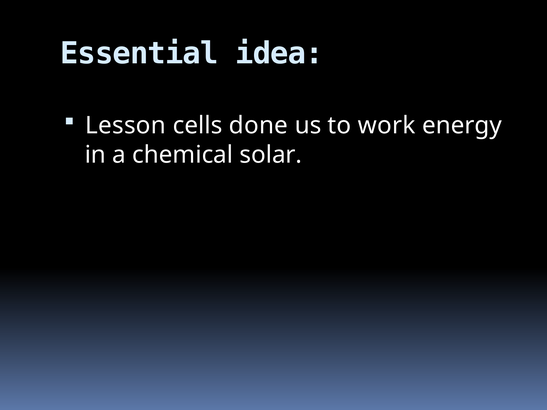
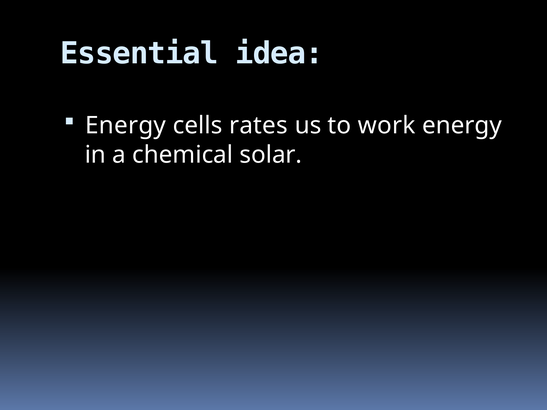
Lesson: Lesson -> Energy (126, 126)
done: done -> rates (258, 126)
